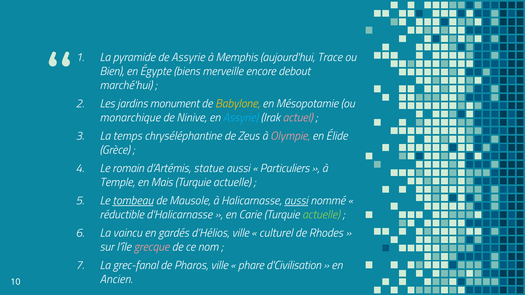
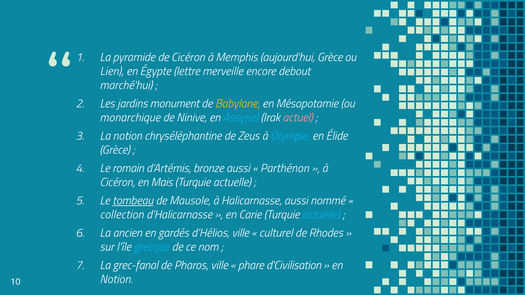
de Assyrie: Assyrie -> Cicéron (188, 57)
aujourd'hui Trace: Trace -> Grèce (330, 57)
Bien: Bien -> Lien (112, 71)
biens: biens -> lettre (187, 71)
La temps: temps -> notion (127, 136)
Olympie colour: pink -> light blue (290, 136)
statue: statue -> bronze (209, 168)
Particuliers: Particuliers -> Parthénon (285, 168)
Temple: Temple -> Cicéron (117, 182)
aussi underline: present -> none (296, 201)
réductible: réductible -> collection (122, 215)
actuelle colour: light green -> light blue (321, 215)
vaincu: vaincu -> ancien (127, 233)
grecque colour: pink -> light blue (152, 247)
Ancien: Ancien -> Notion (116, 280)
